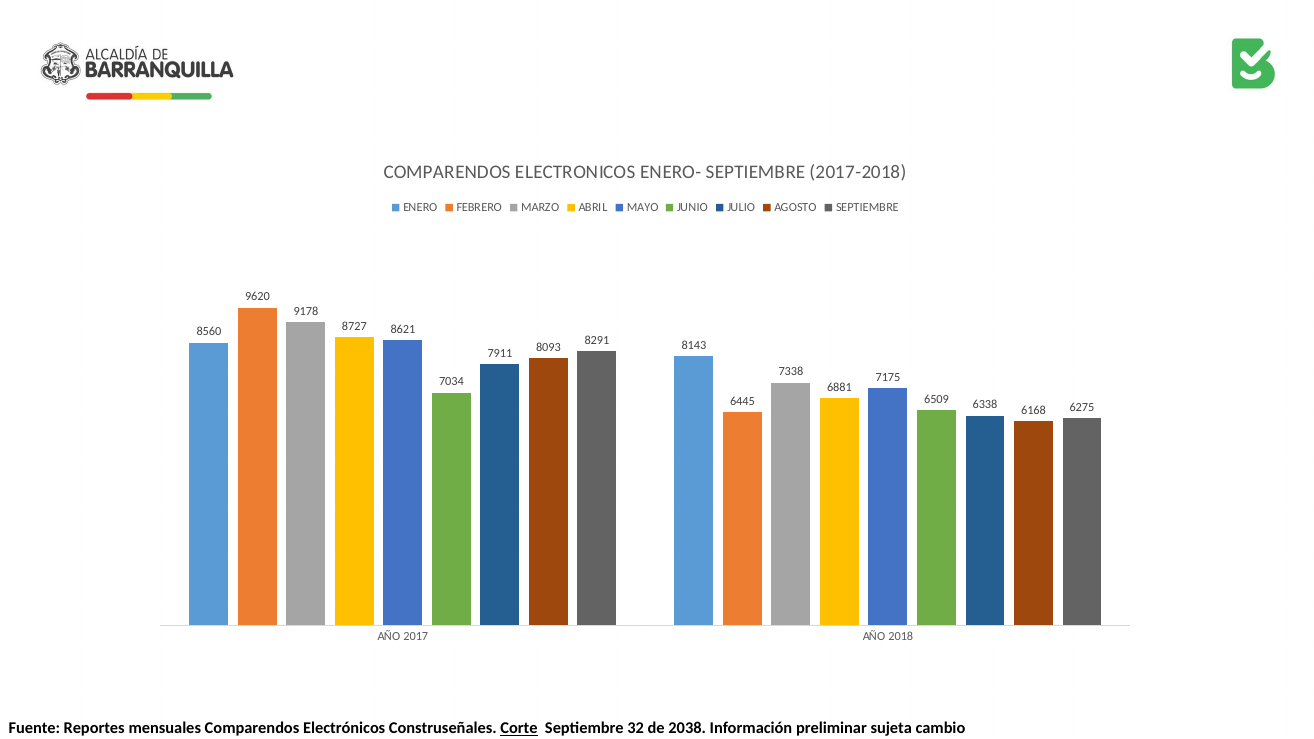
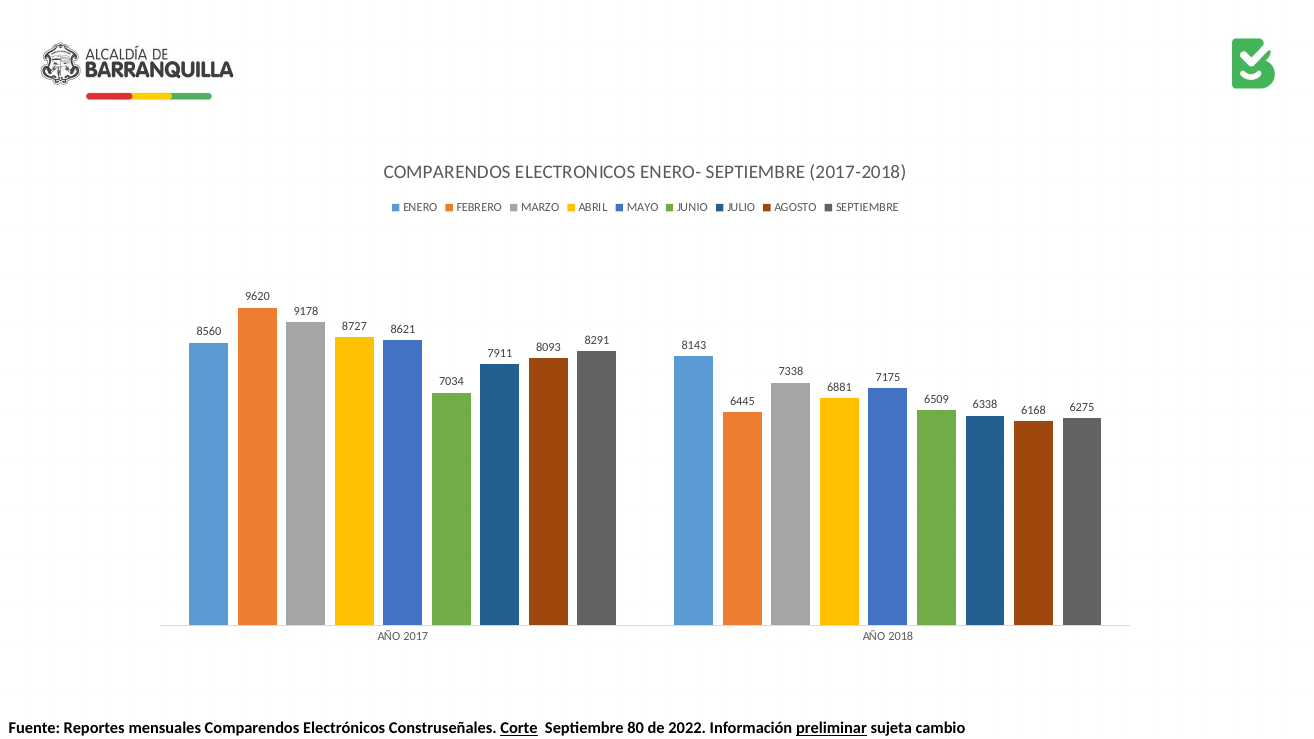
32: 32 -> 80 (636, 728)
2038: 2038 -> 2022 (687, 728)
preliminar underline: none -> present (831, 728)
